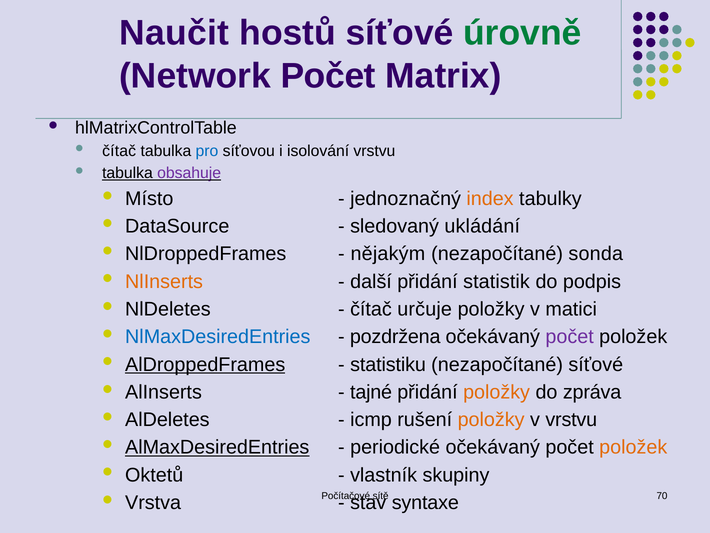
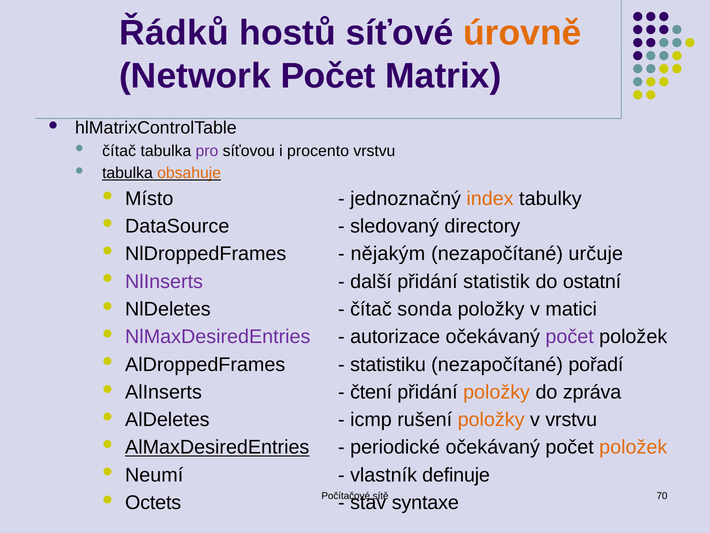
Naučit: Naučit -> Řádků (174, 33)
úrovně colour: green -> orange (522, 33)
pro colour: blue -> purple (207, 151)
isolování: isolování -> procento (318, 151)
obsahuje colour: purple -> orange (189, 173)
ukládání: ukládání -> directory (482, 226)
sonda: sonda -> určuje (596, 254)
NlInserts colour: orange -> purple (164, 281)
podpis: podpis -> ostatní (592, 281)
určuje: určuje -> sonda (425, 309)
NlMaxDesiredEntries colour: blue -> purple (218, 337)
pozdržena: pozdržena -> autorizace (395, 337)
AlDroppedFrames underline: present -> none (205, 364)
nezapočítané síťové: síťové -> pořadí (596, 364)
tajné: tajné -> čtení (371, 392)
Oktetů: Oktetů -> Neumí (154, 475)
skupiny: skupiny -> definuje (456, 475)
Vrstva: Vrstva -> Octets (153, 502)
